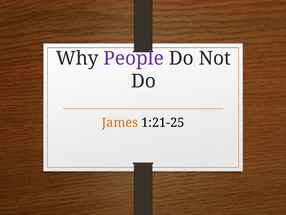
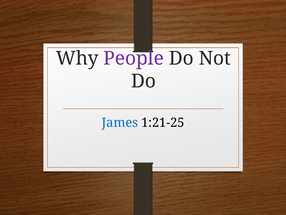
James colour: orange -> blue (120, 123)
